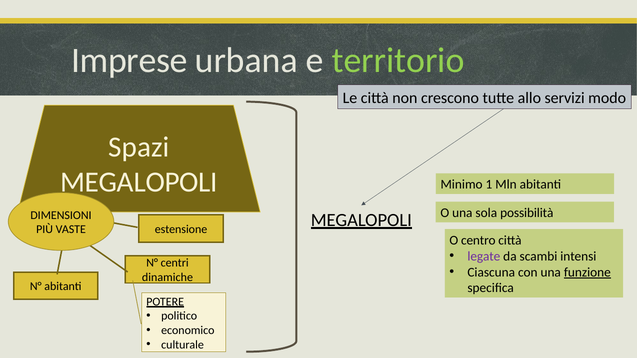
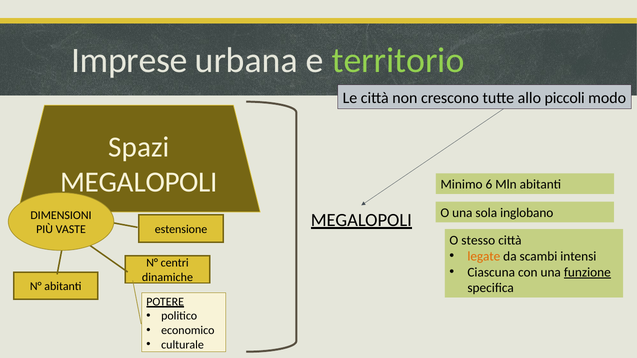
servizi: servizi -> piccoli (565, 98)
1: 1 -> 6 (489, 185)
possibilità: possibilità -> inglobano (527, 213)
centro: centro -> stesso (478, 241)
legate colour: purple -> orange (484, 256)
